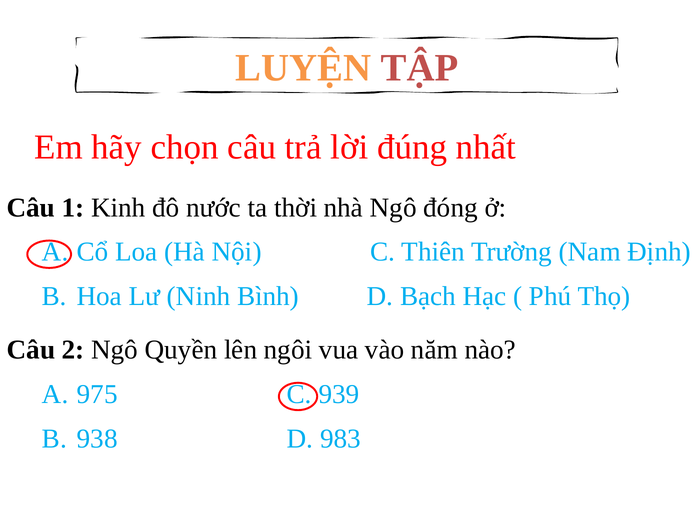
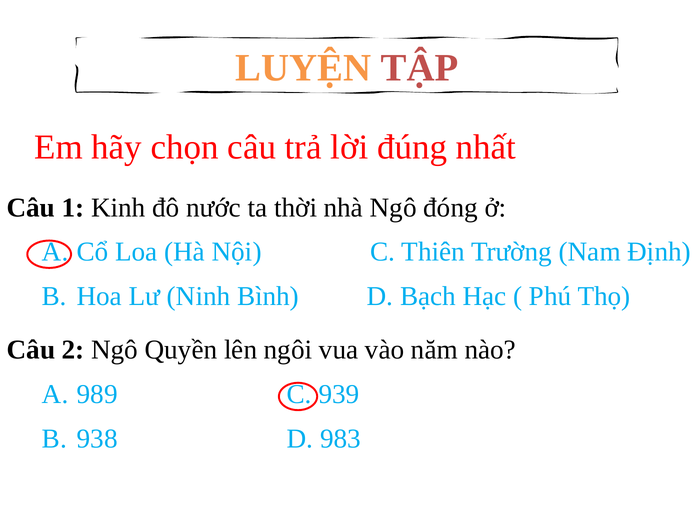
975: 975 -> 989 (97, 394)
